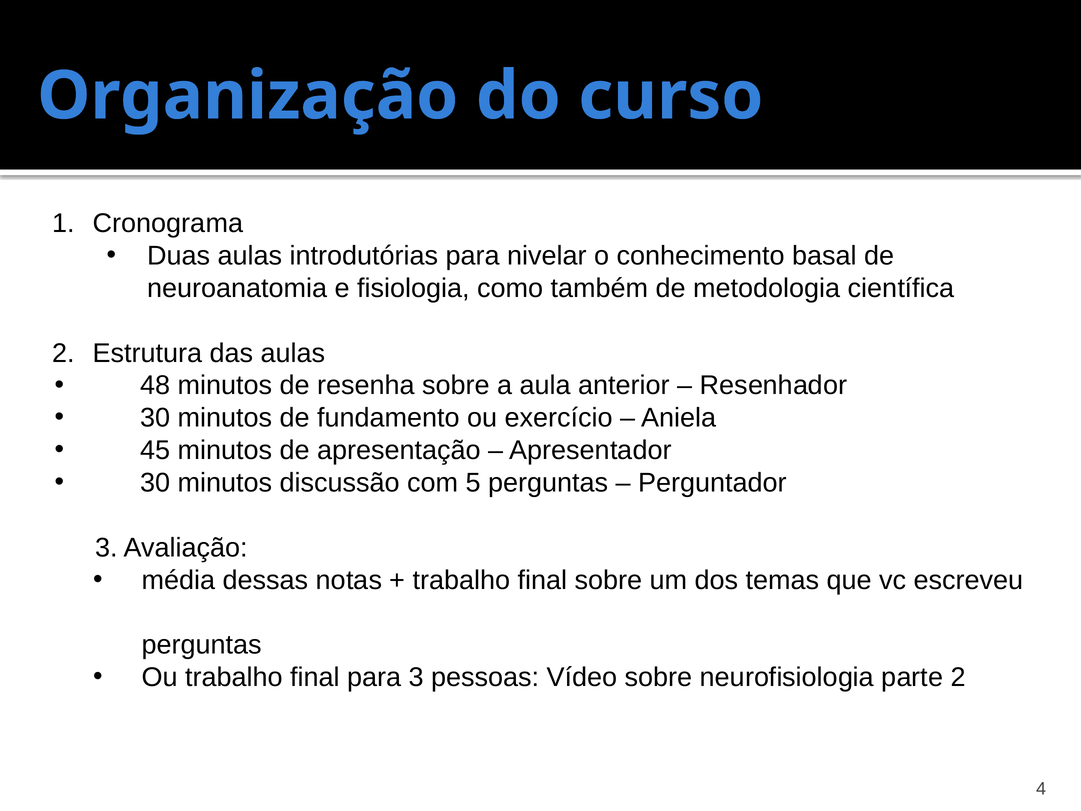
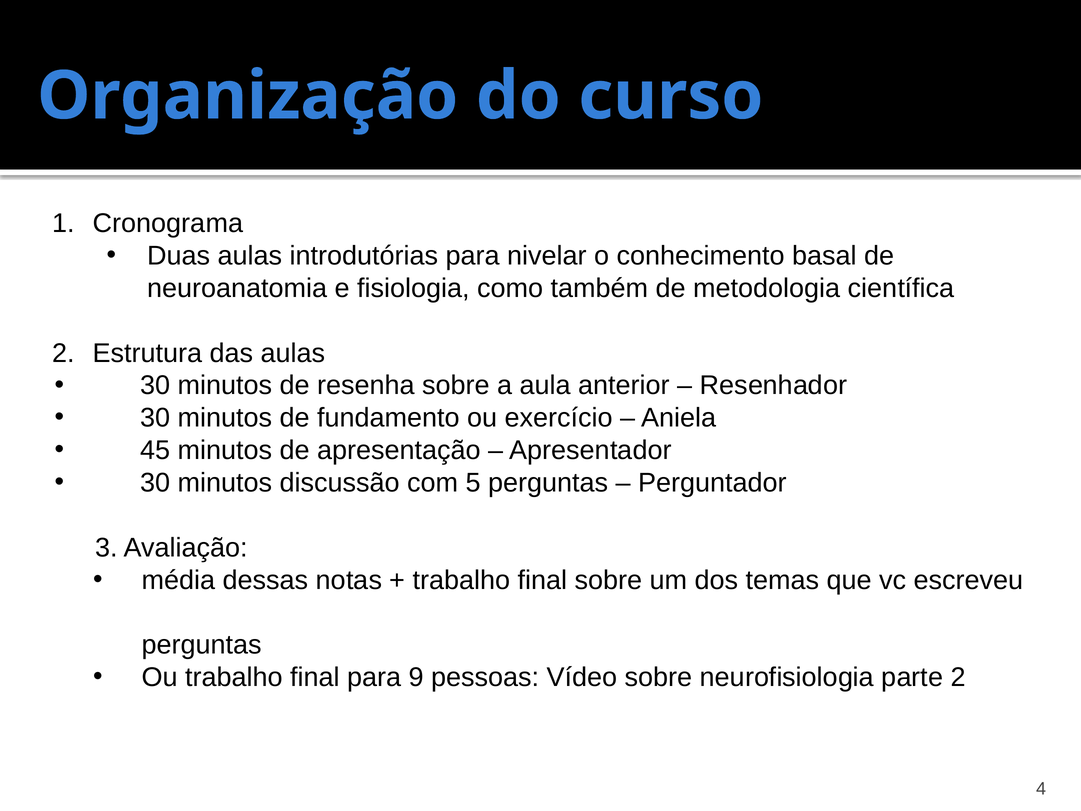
48: 48 -> 30 (155, 385)
para 3: 3 -> 9 (416, 677)
